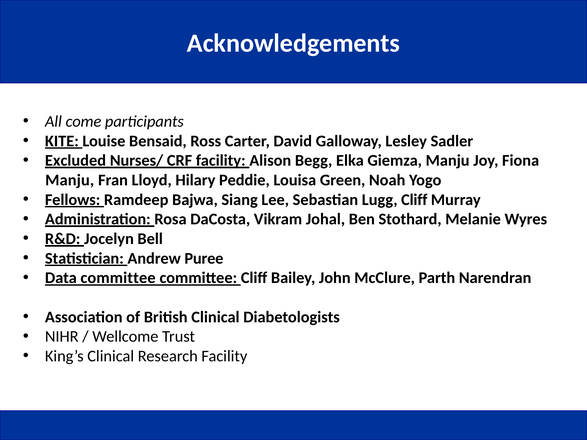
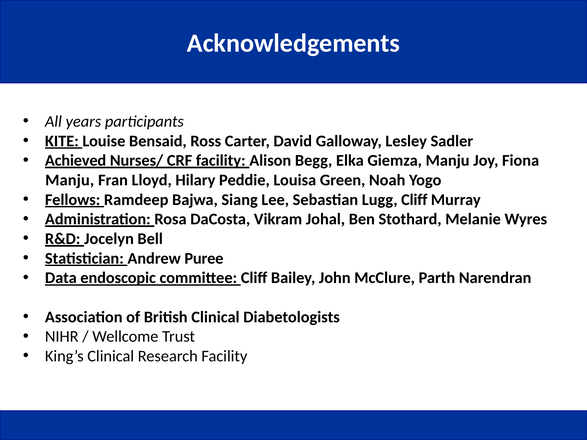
come: come -> years (83, 121)
Excluded: Excluded -> Achieved (76, 161)
Data committee: committee -> endoscopic (118, 278)
